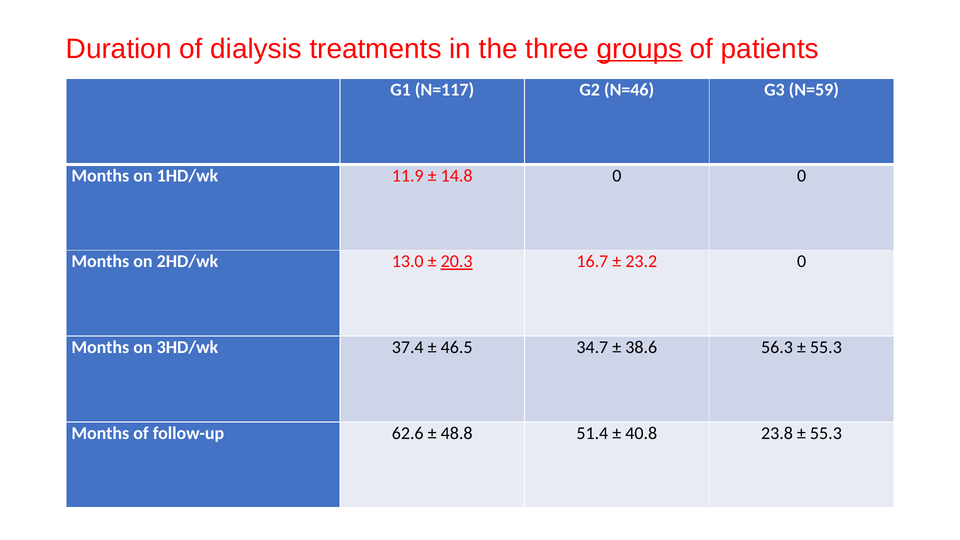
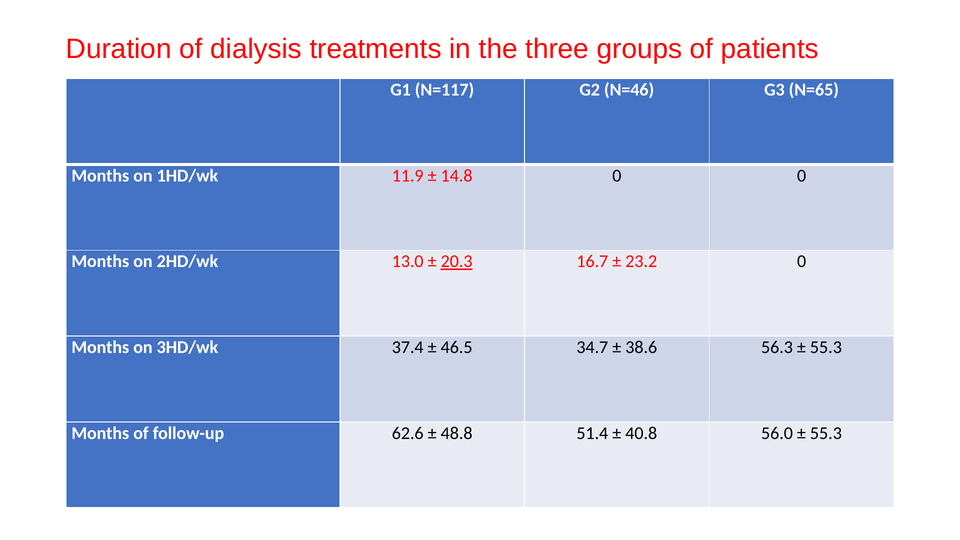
groups underline: present -> none (640, 49)
N=59: N=59 -> N=65 (814, 90)
23.8: 23.8 -> 56.0 (777, 433)
